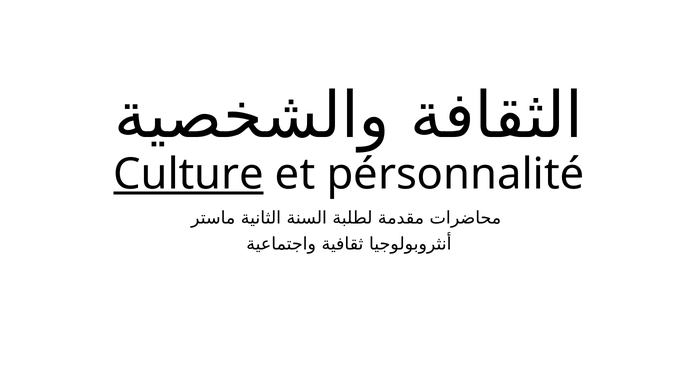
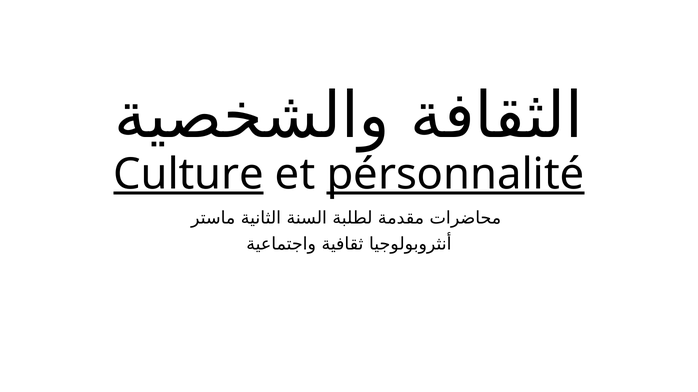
pérsonnalité underline: none -> present (456, 174)
